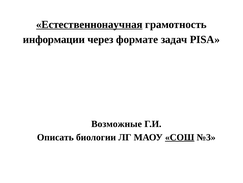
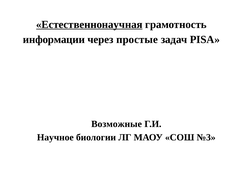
формате: формате -> простые (137, 39)
Описать: Описать -> Научное (55, 137)
СОШ underline: present -> none (180, 137)
